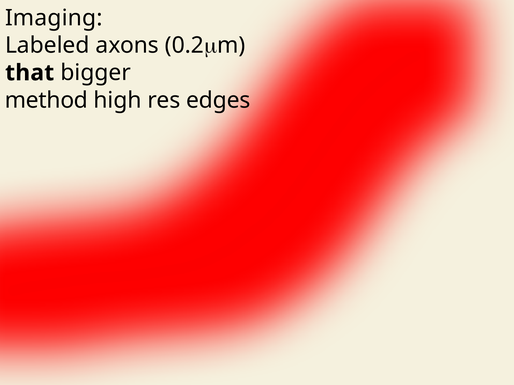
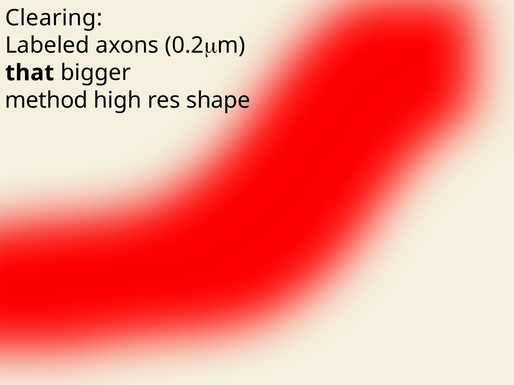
Imaging: Imaging -> Clearing (54, 18)
edges: edges -> shape (218, 100)
